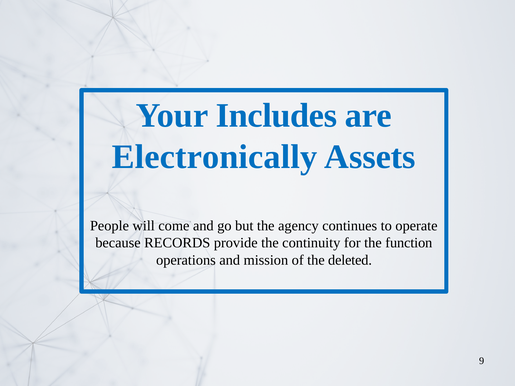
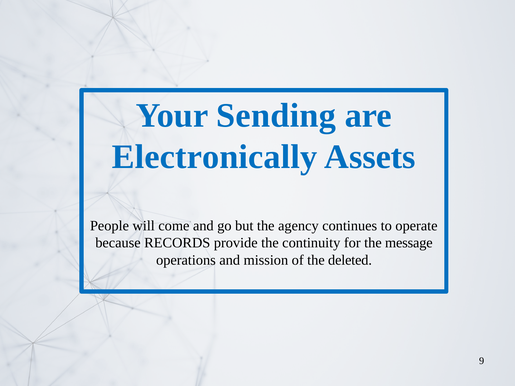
Includes: Includes -> Sending (276, 116)
function: function -> message (409, 243)
